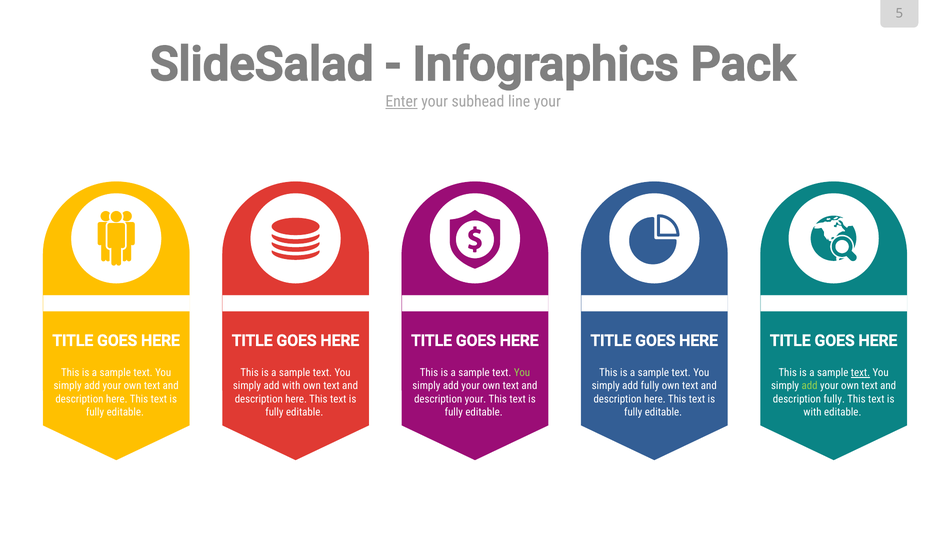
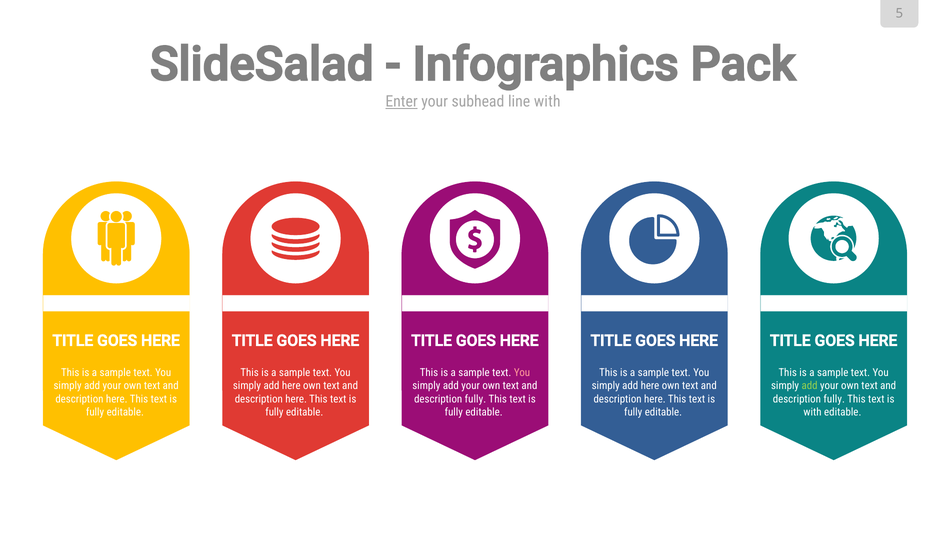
line your: your -> with (547, 102)
You colour: light green -> pink (522, 373)
text underline: present -> none (860, 373)
with: with -> here (291, 386)
fully: fully -> here (650, 386)
your: your -> fully (475, 399)
